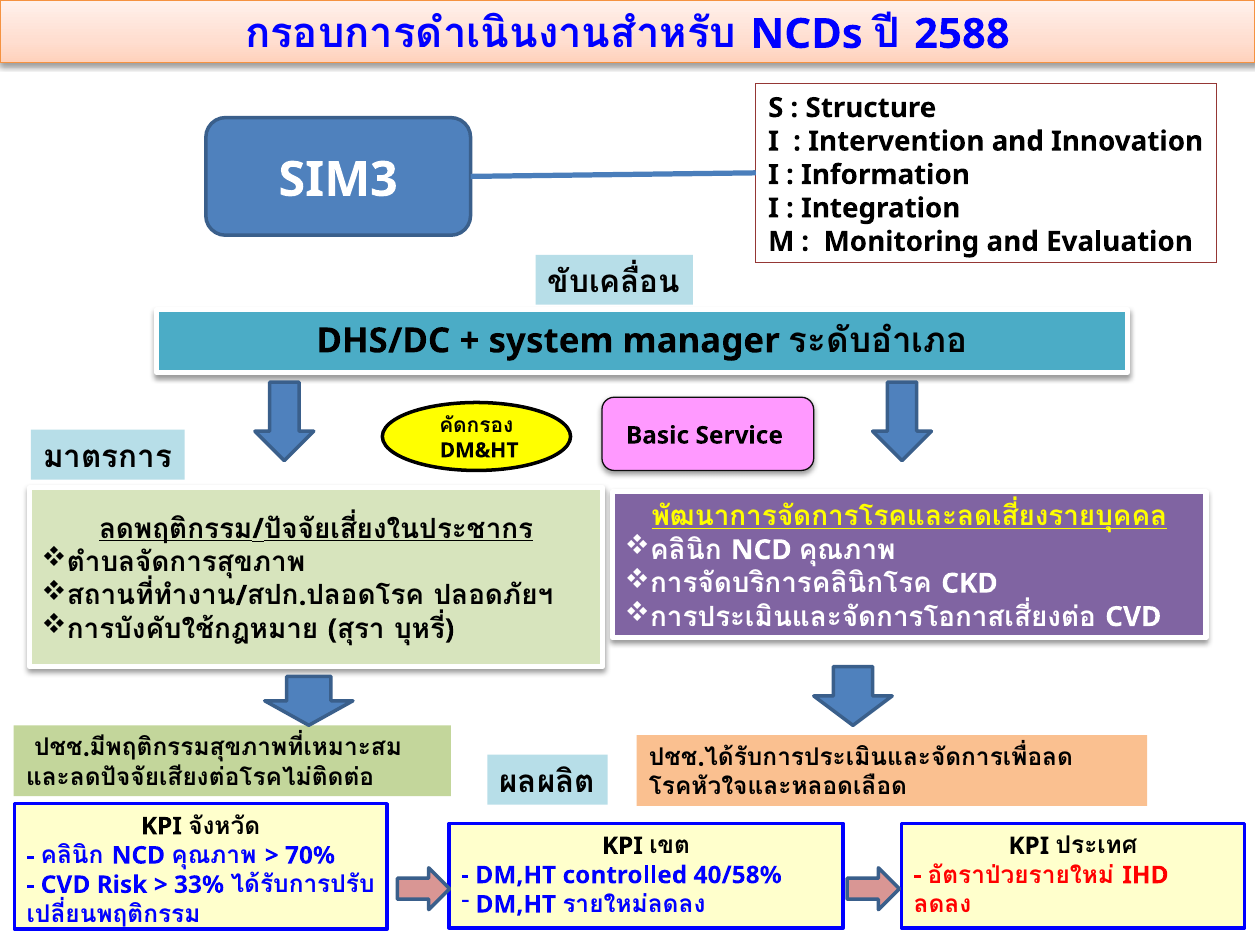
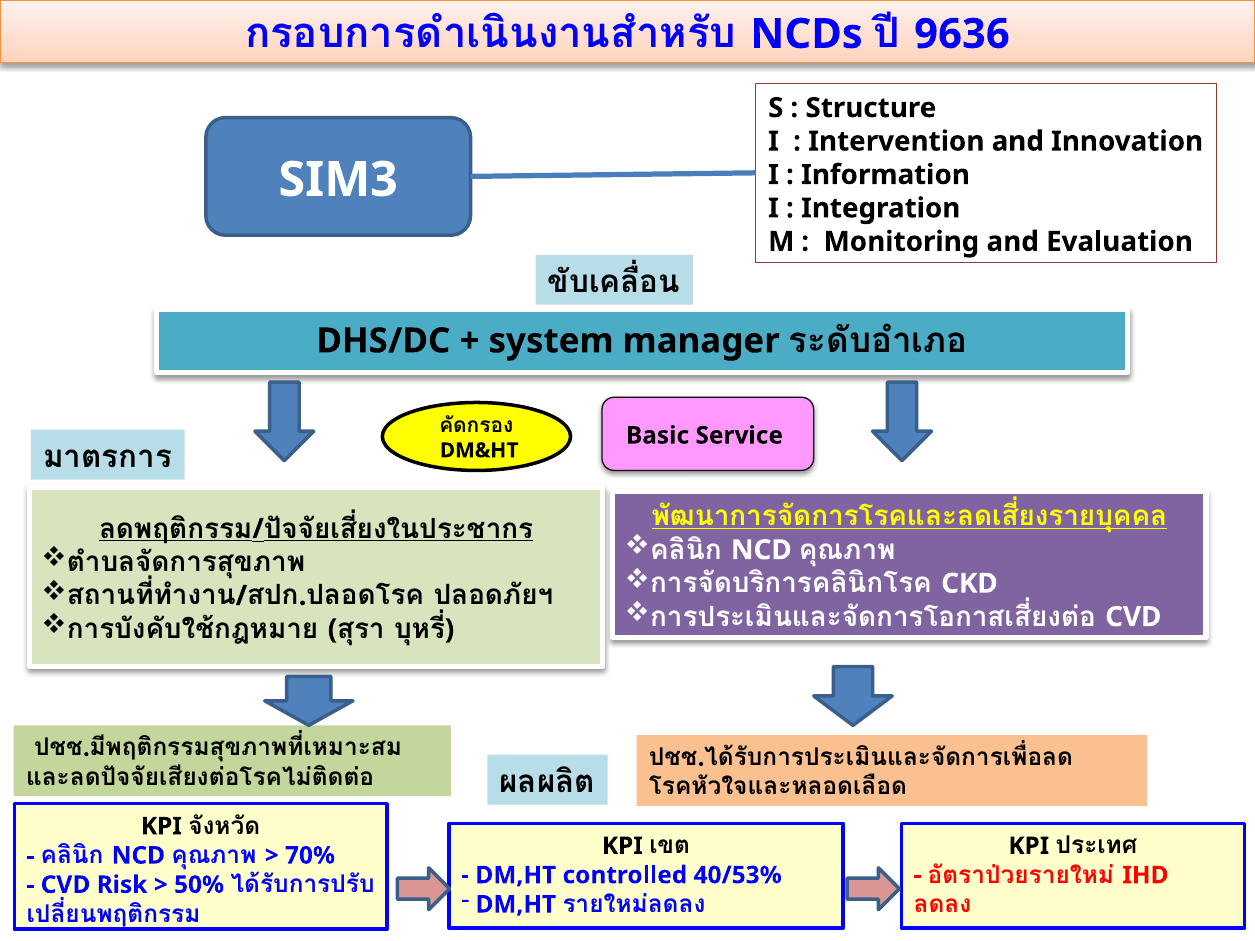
2588: 2588 -> 9636 (962, 34)
40/58%: 40/58% -> 40/53% (738, 875)
33%: 33% -> 50% (199, 885)
